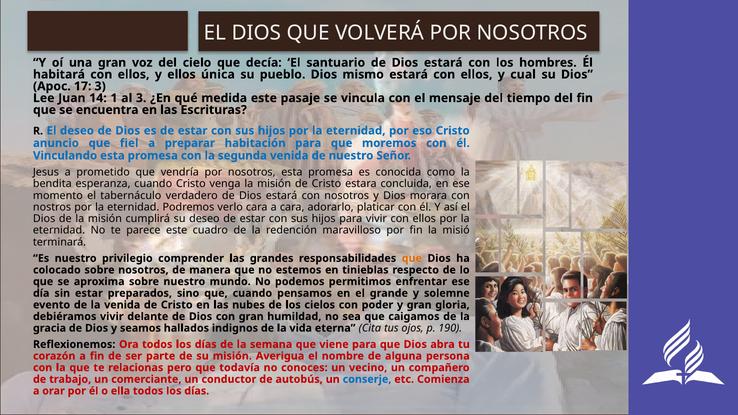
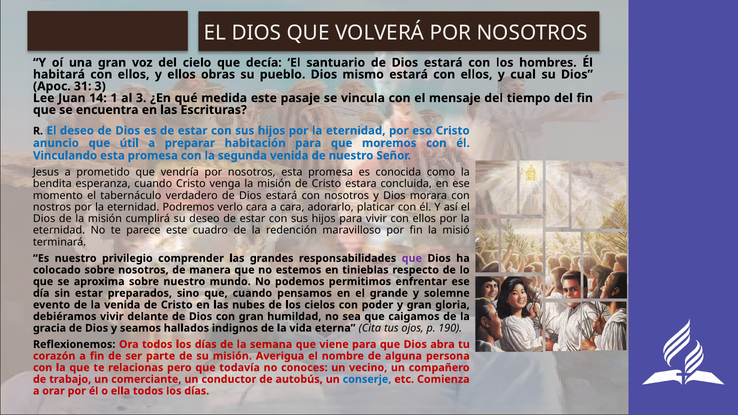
única: única -> obras (218, 74)
17: 17 -> 31 (83, 86)
fiel: fiel -> útil (129, 143)
que colour: orange -> purple (412, 258)
